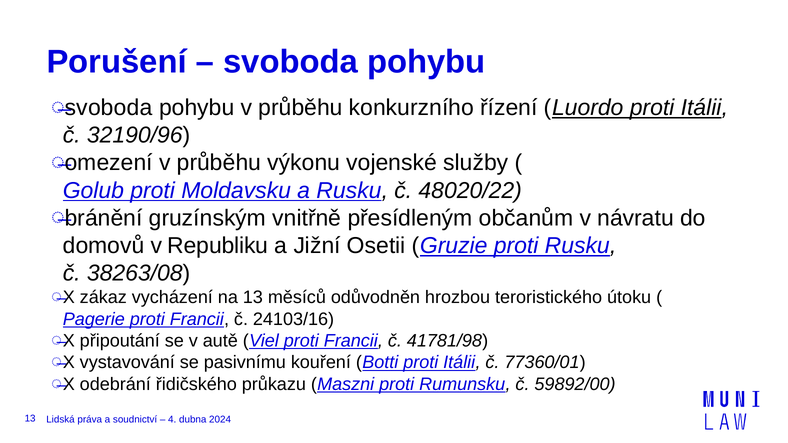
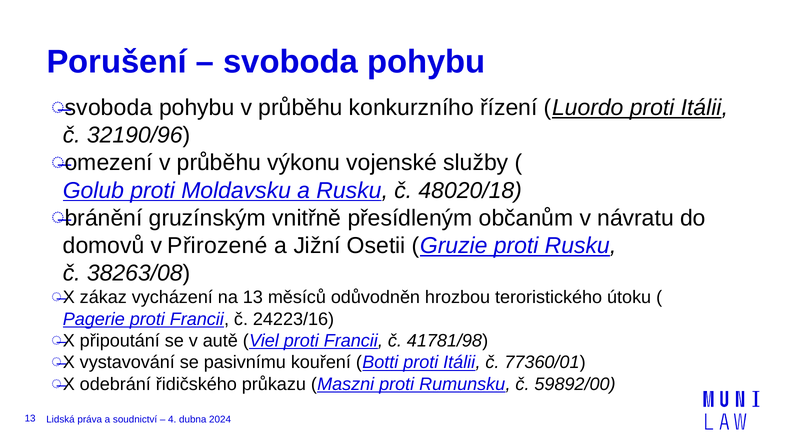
48020/22: 48020/22 -> 48020/18 (470, 191)
Republiku: Republiku -> Přirozené (218, 246)
24103/16: 24103/16 -> 24223/16 (294, 319)
